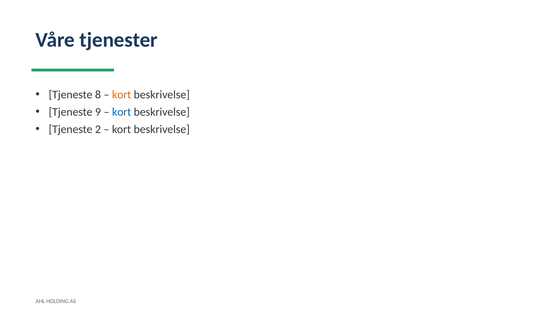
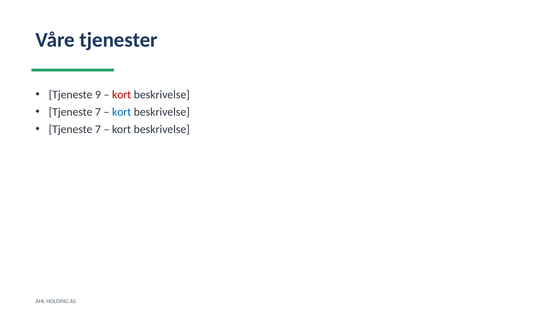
8: 8 -> 9 (98, 95)
kort colour: orange -> red (122, 95)
9: 9 -> 7 (98, 112)
2: 2 -> 7 (98, 130)
